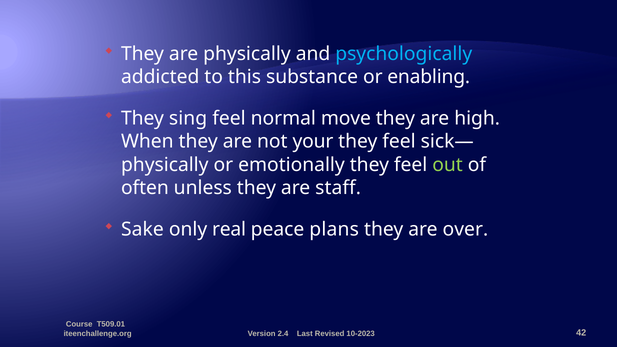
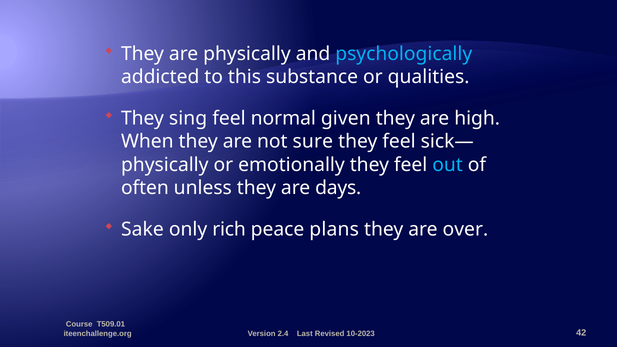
enabling: enabling -> qualities (429, 77)
move: move -> given (346, 118)
your: your -> sure (313, 142)
out colour: light green -> light blue (448, 165)
staff: staff -> days (338, 188)
real: real -> rich (229, 229)
